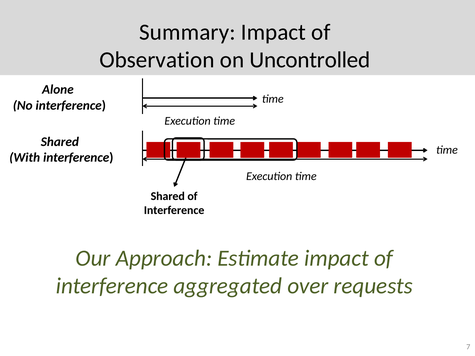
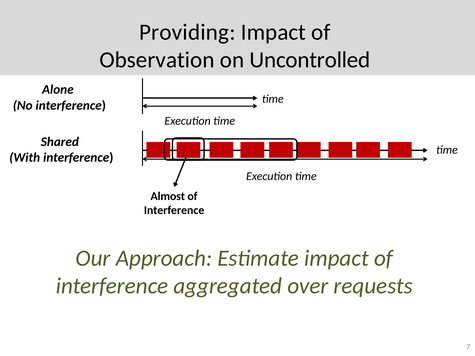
Summary: Summary -> Providing (187, 32)
Shared: Shared -> Almost (168, 196)
